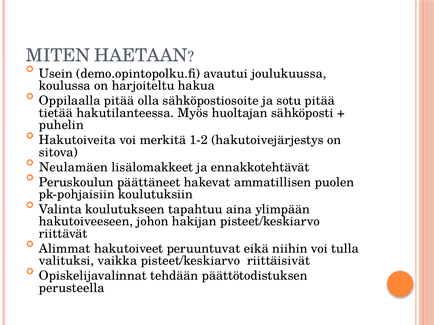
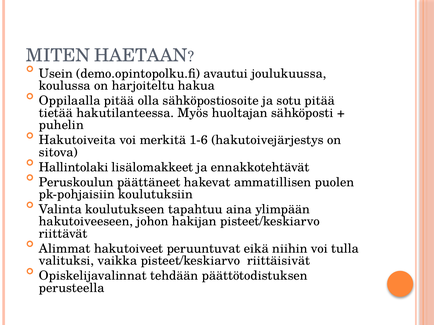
1-2: 1-2 -> 1-6 (199, 140)
Neulamäen: Neulamäen -> Hallintolaki (74, 167)
